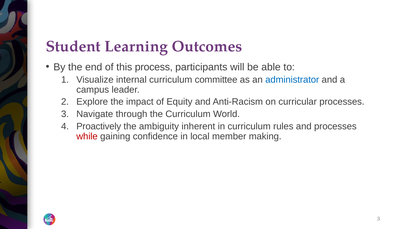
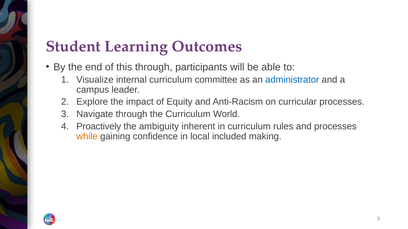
this process: process -> through (154, 67)
while colour: red -> orange (87, 137)
member: member -> included (229, 137)
